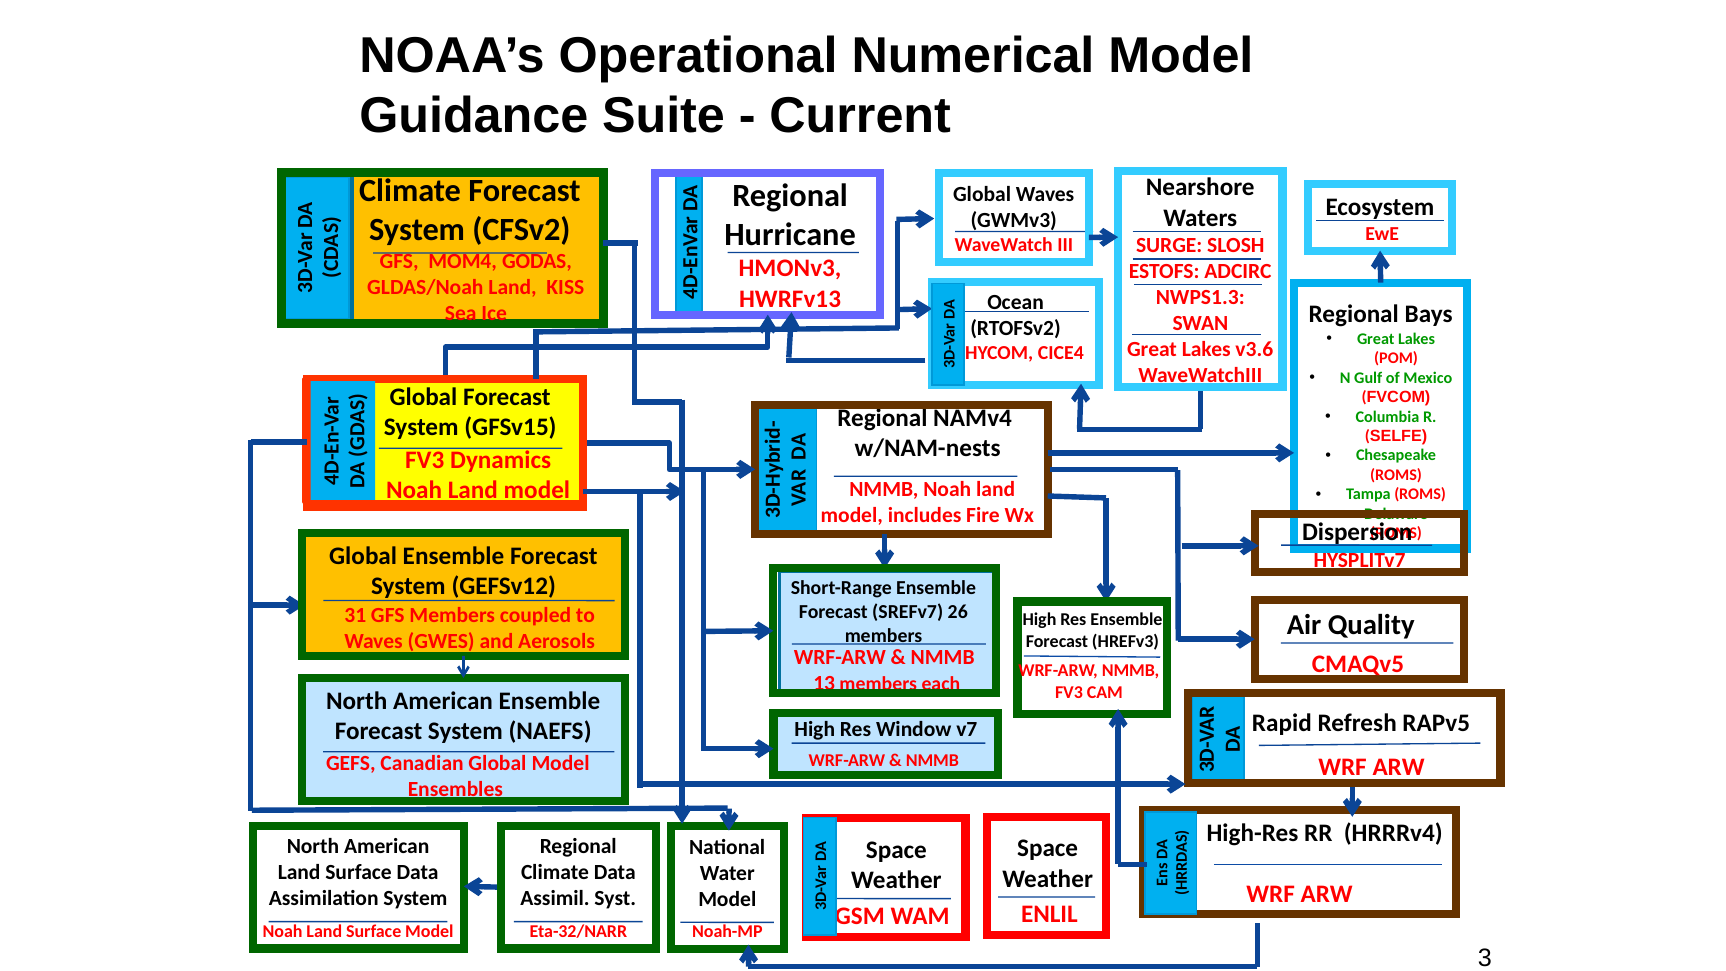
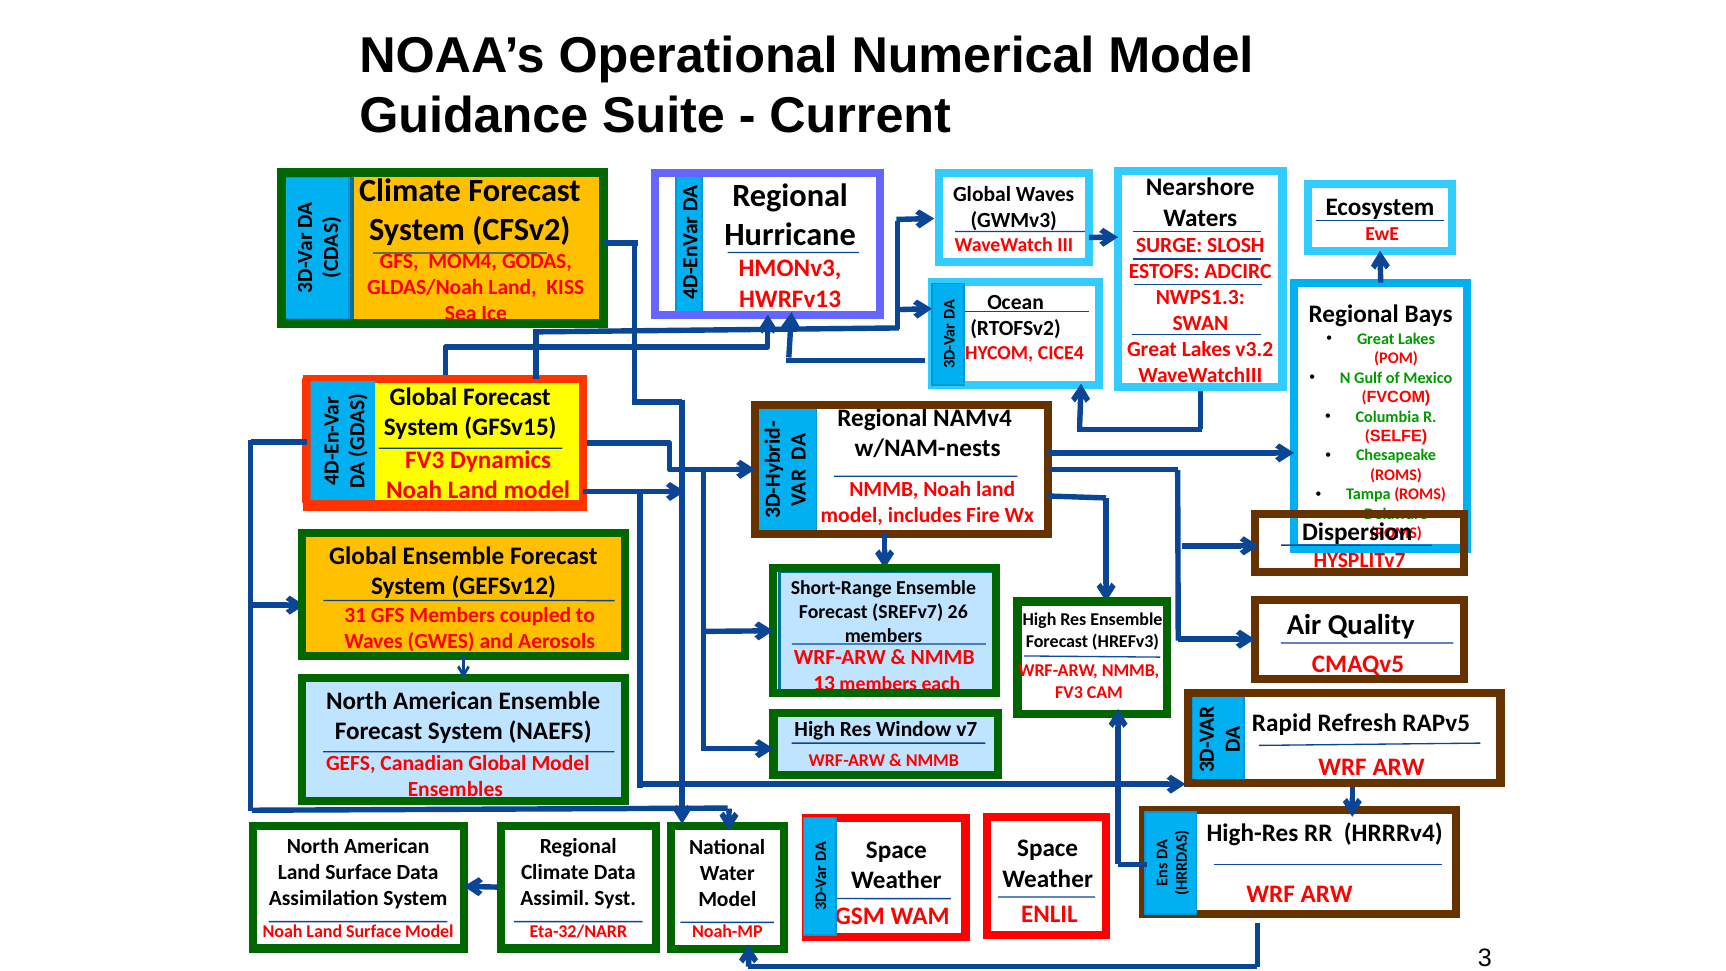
v3.6: v3.6 -> v3.2 (1254, 349)
